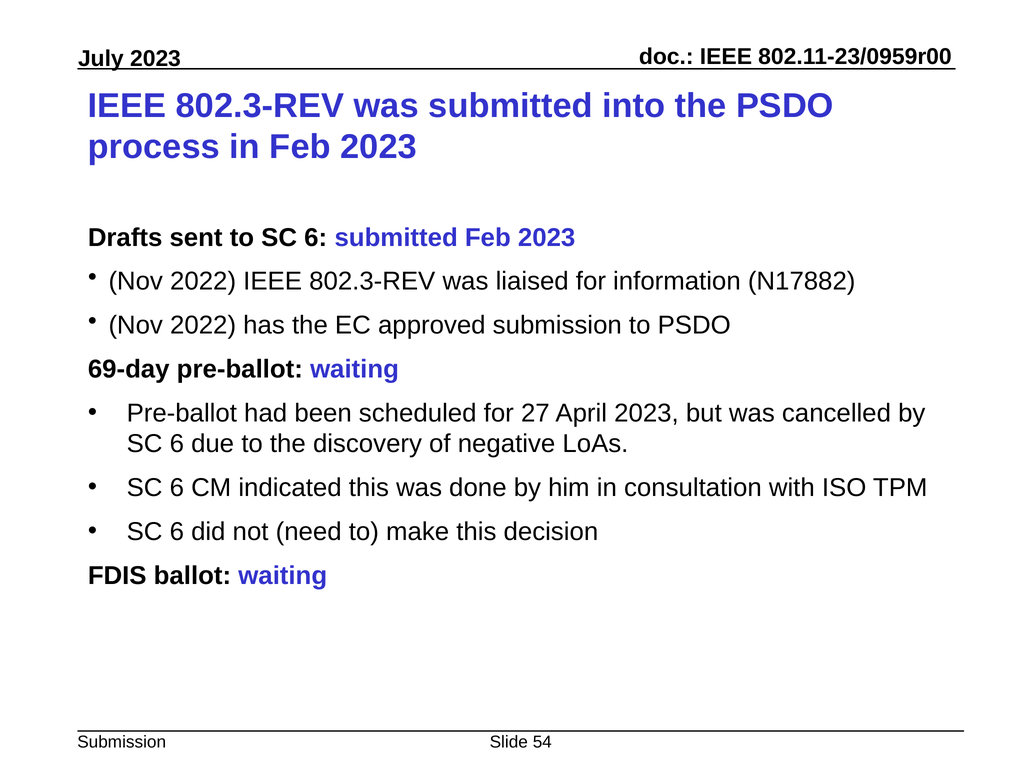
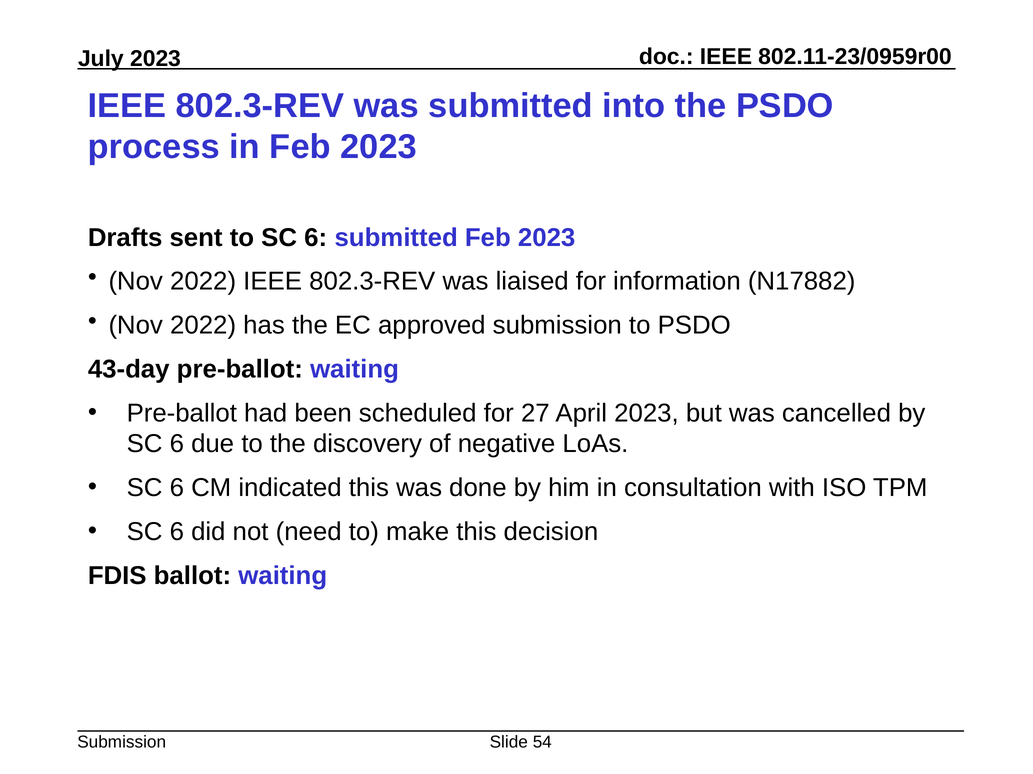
69-day: 69-day -> 43-day (129, 369)
